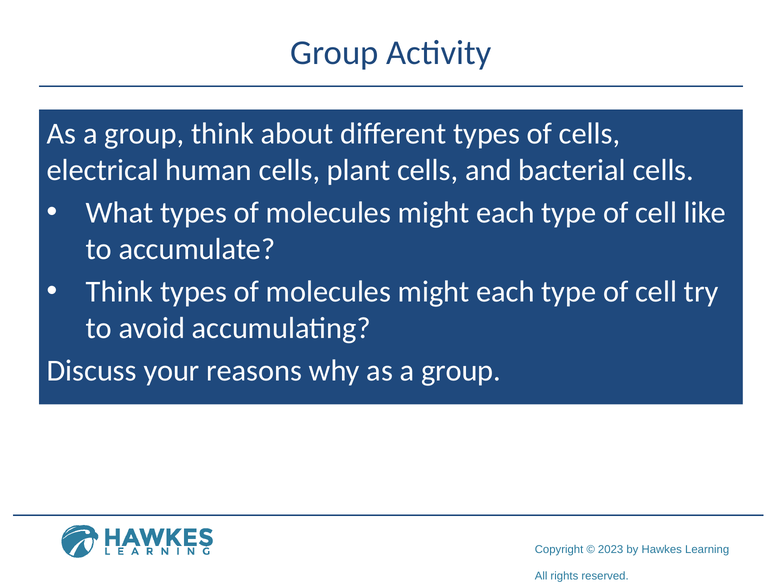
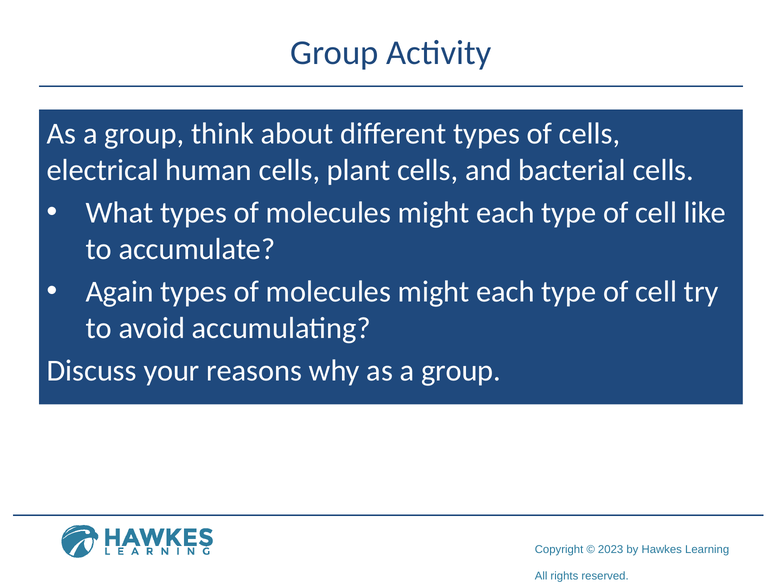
Think: Think -> Again (120, 292)
